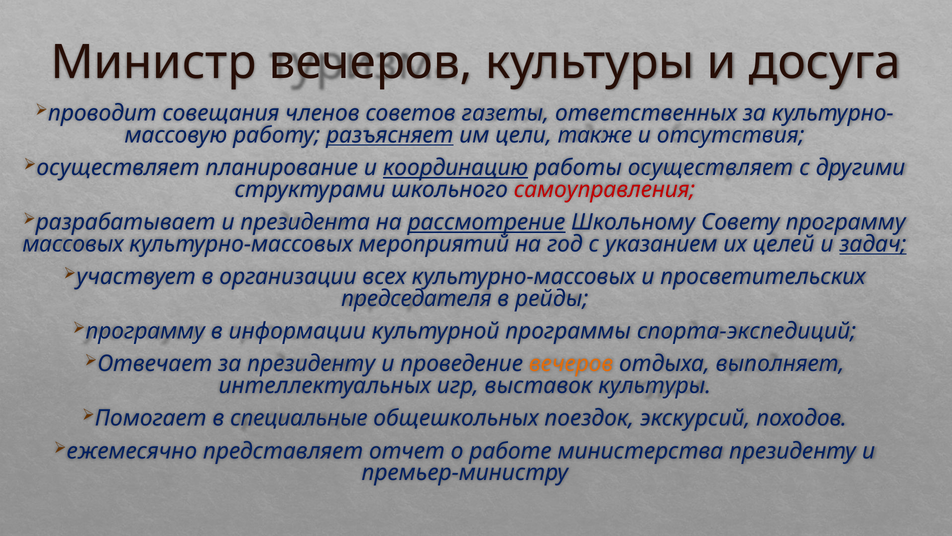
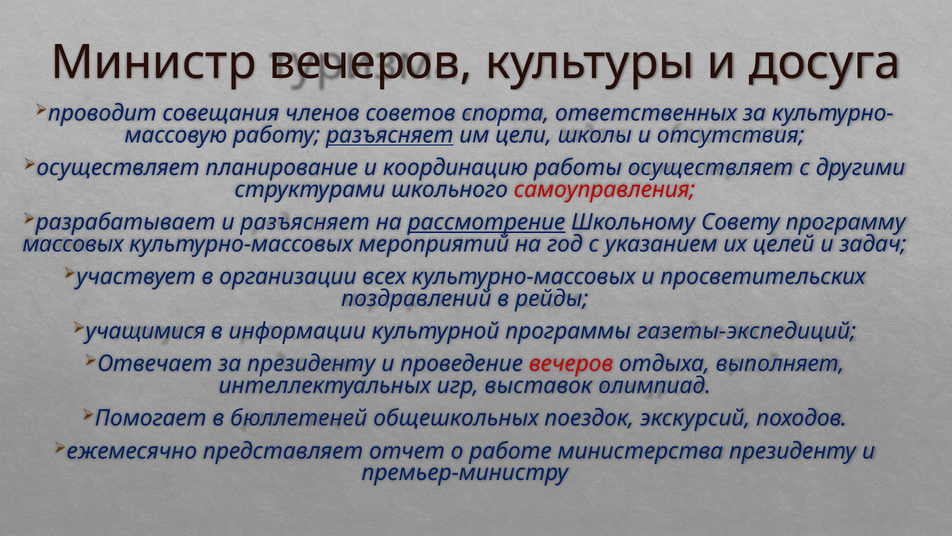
газеты: газеты -> спорта (505, 113)
также: также -> школы (595, 135)
координацию underline: present -> none (456, 168)
и президента: президента -> разъясняет (305, 222)
задач underline: present -> none (873, 244)
председателя: председателя -> поздравлений (416, 298)
программу: программу -> учащимися (145, 331)
спорта-экспедиций: спорта-экспедиций -> газеты-экспедиций (746, 331)
вечеров colour: orange -> red (571, 364)
выставок культуры: культуры -> олимпиад (655, 385)
специальные: специальные -> бюллетеней (299, 418)
